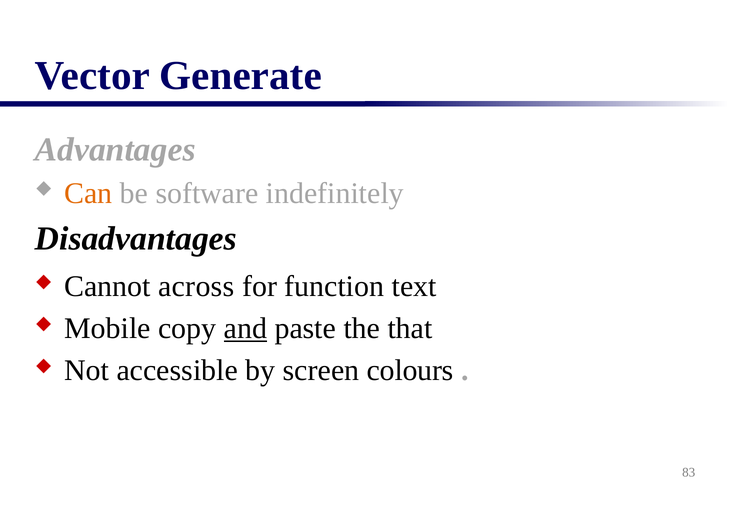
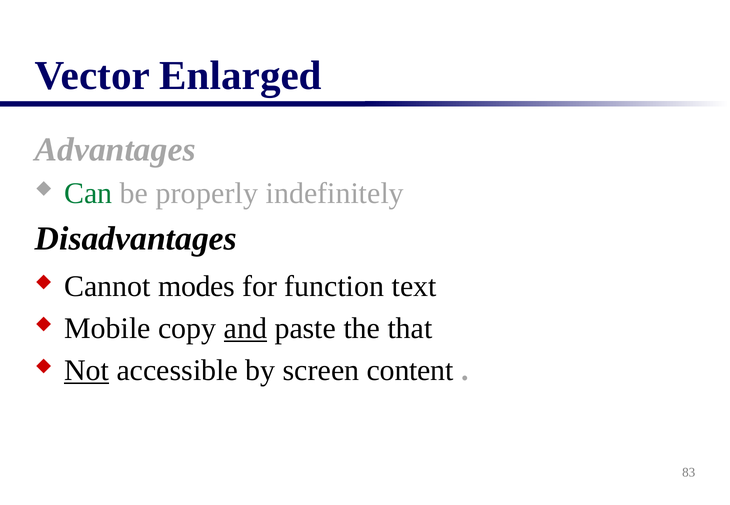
Generate: Generate -> Enlarged (241, 76)
Can colour: orange -> green (88, 193)
software: software -> properly (207, 193)
across: across -> modes (197, 287)
Not underline: none -> present (87, 371)
colours: colours -> content (410, 371)
